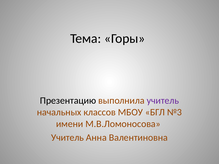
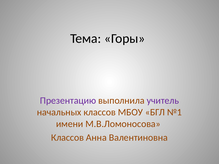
Презентацию colour: black -> purple (68, 101)
№3: №3 -> №1 (174, 112)
Учитель: Учитель -> Классов (67, 138)
